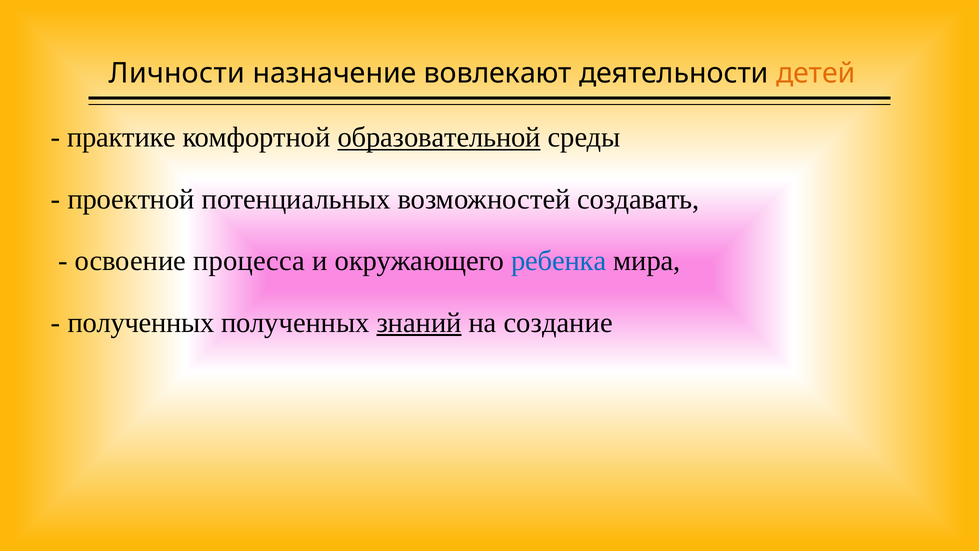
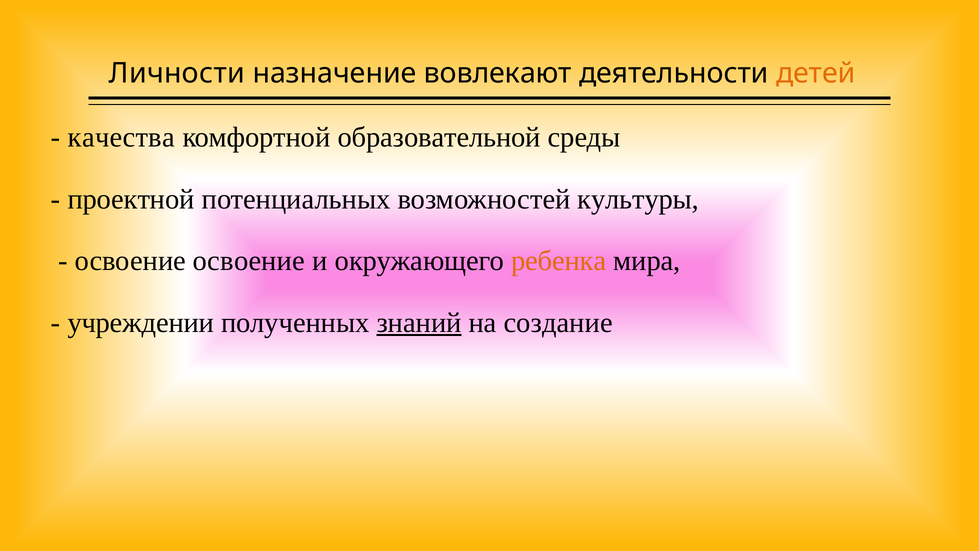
практике: практике -> качества (121, 137)
образовательной underline: present -> none (439, 137)
создавать: создавать -> культуры (638, 199)
освоение процесса: процесса -> освоение (249, 261)
ребенка colour: blue -> orange (559, 261)
полученных: полученных -> учреждении (141, 322)
